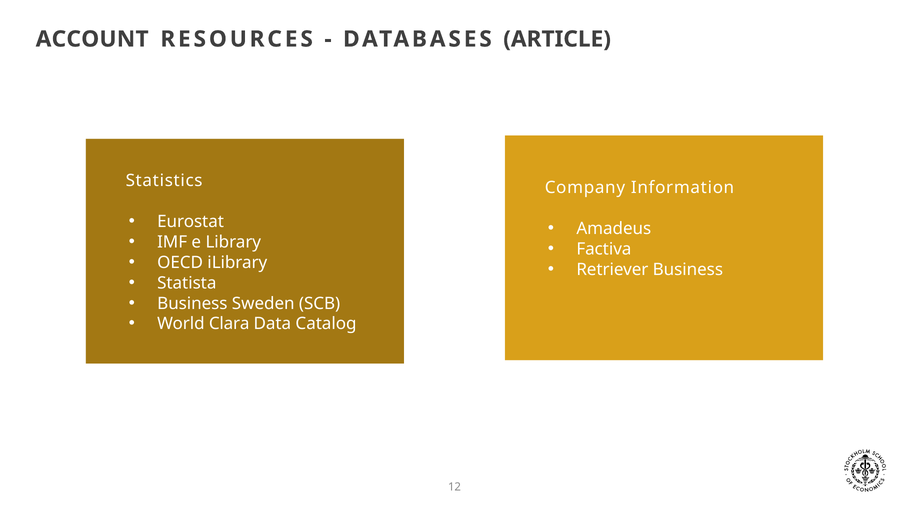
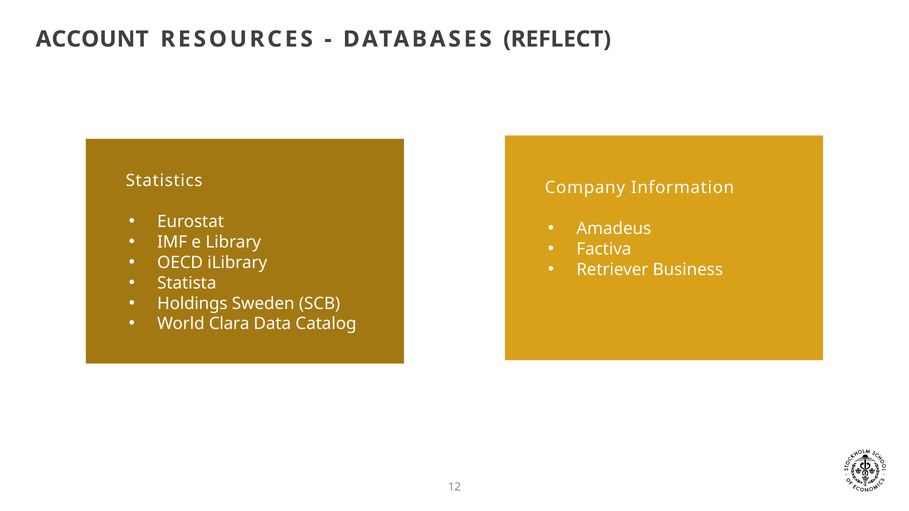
ARTICLE: ARTICLE -> REFLECT (557, 39)
Business: Business -> Holdings (192, 304)
